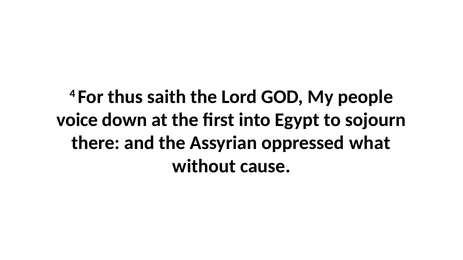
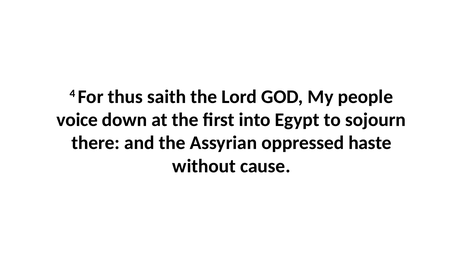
what: what -> haste (370, 143)
